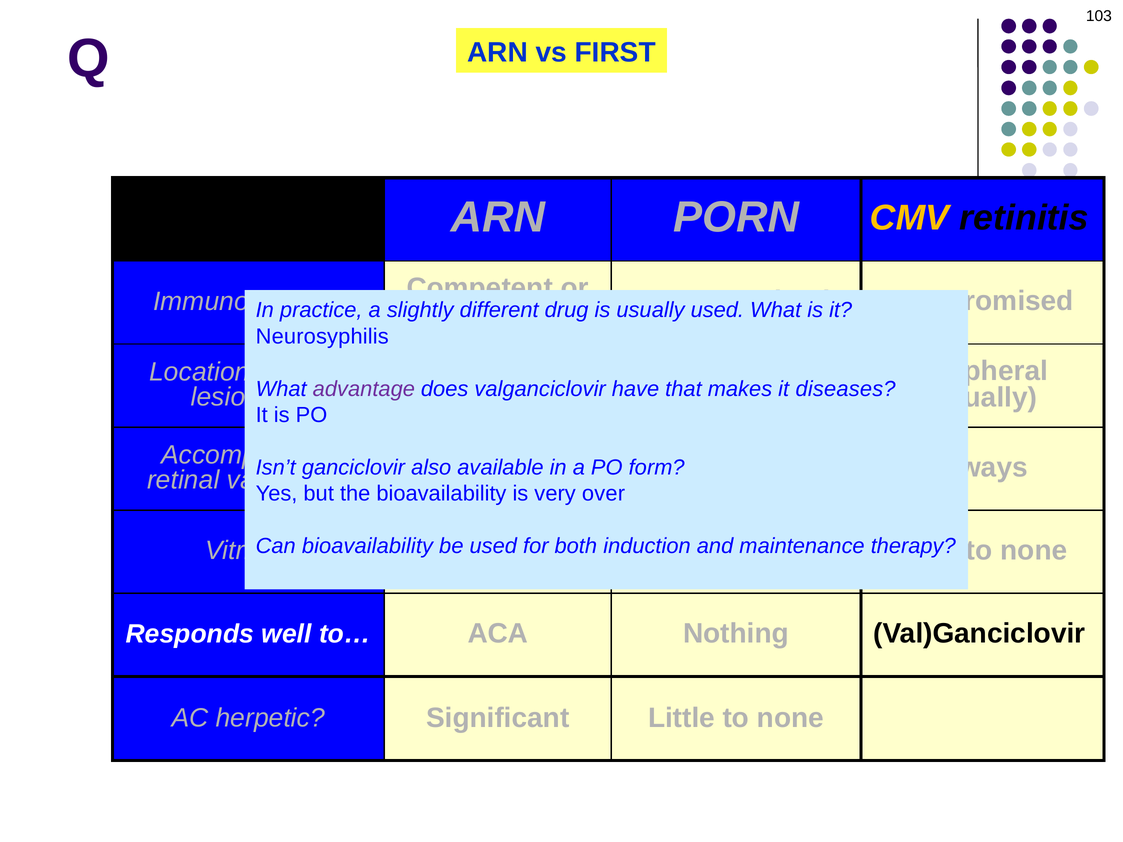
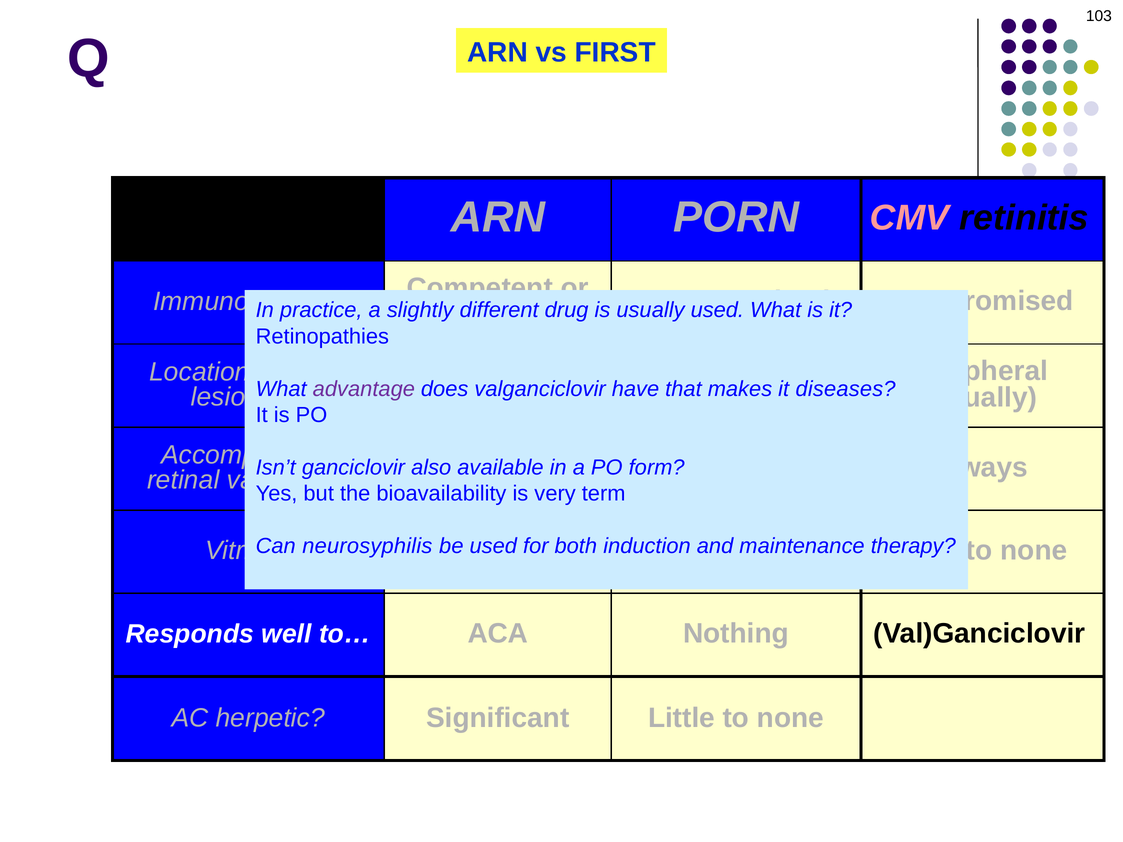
CMV colour: yellow -> pink (909, 218)
Neurosyphilis: Neurosyphilis -> Retinopathies (322, 337)
over: over -> term (604, 494)
bioavailability: bioavailability -> neurosyphilis (367, 546)
